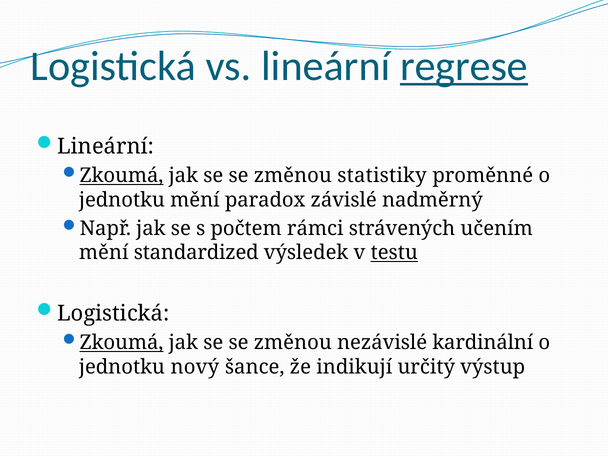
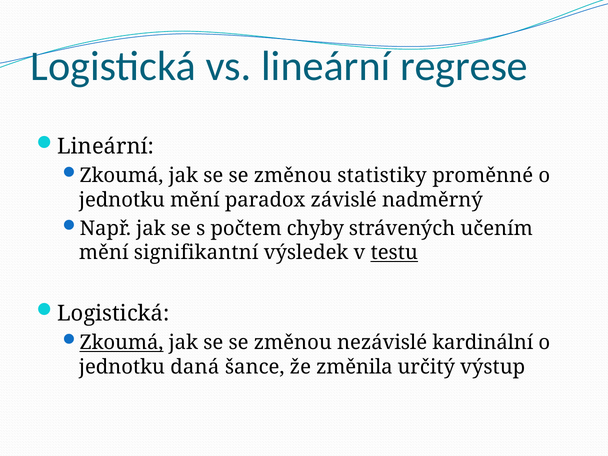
regrese underline: present -> none (464, 66)
Zkoumá underline: present -> none (122, 176)
rámci: rámci -> chyby (315, 228)
standardized: standardized -> signifikantní (196, 253)
nový: nový -> daná (195, 367)
indikují: indikují -> změnila (354, 367)
